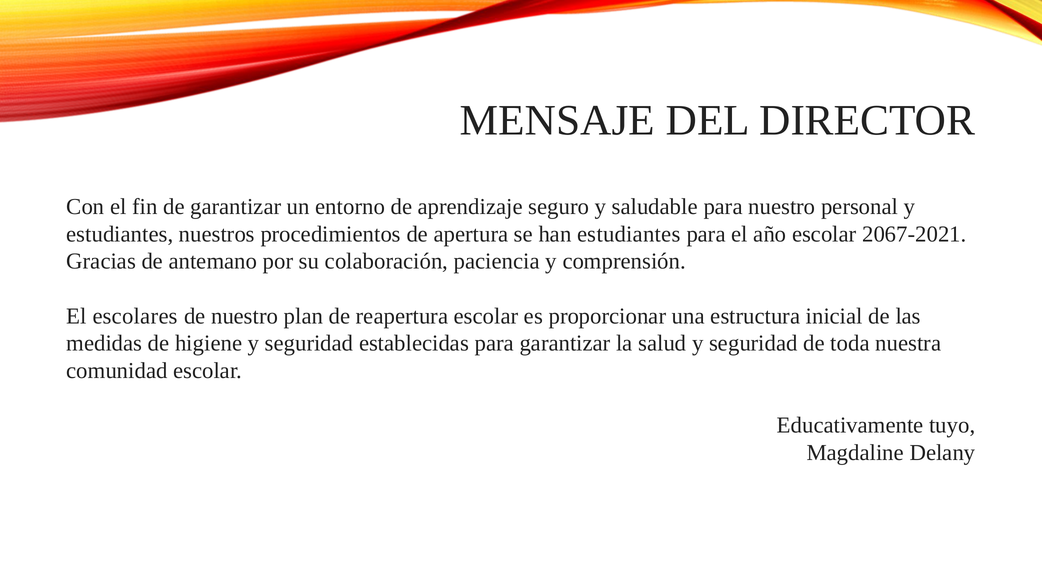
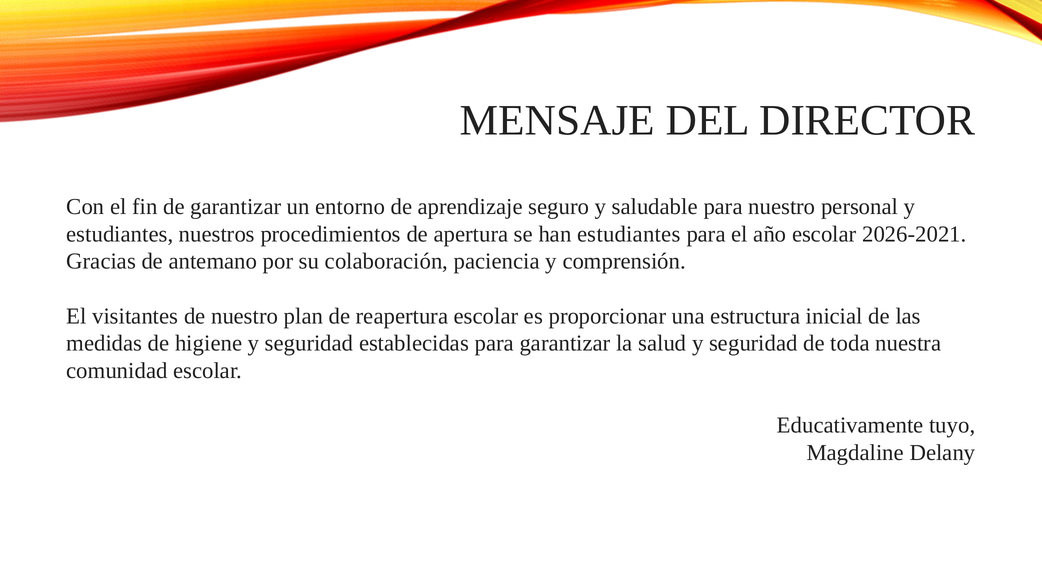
2067-2021: 2067-2021 -> 2026-2021 (914, 234)
escolares: escolares -> visitantes (135, 316)
